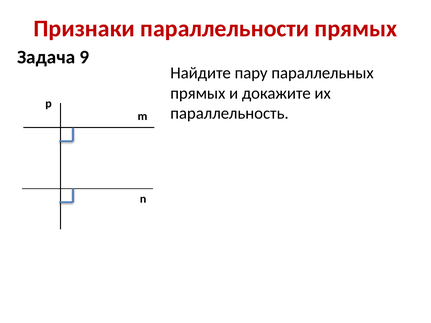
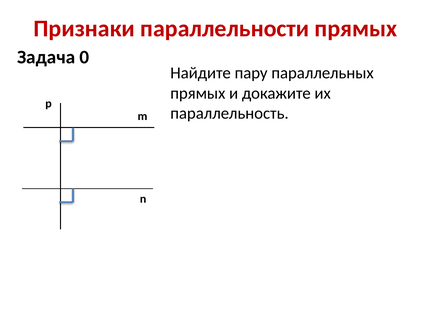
9: 9 -> 0 (84, 57)
